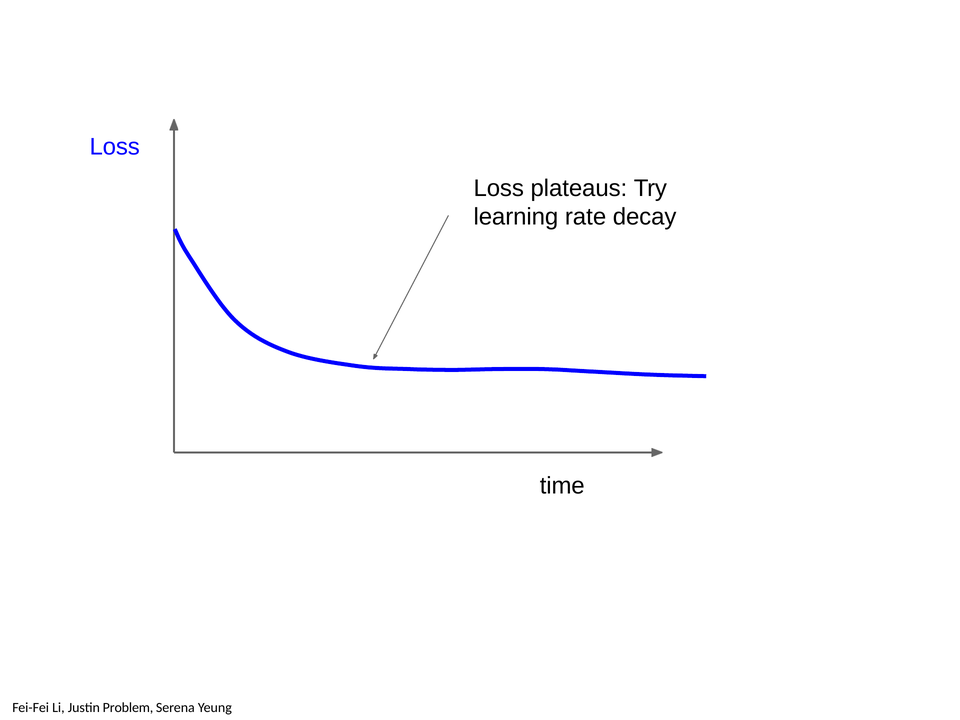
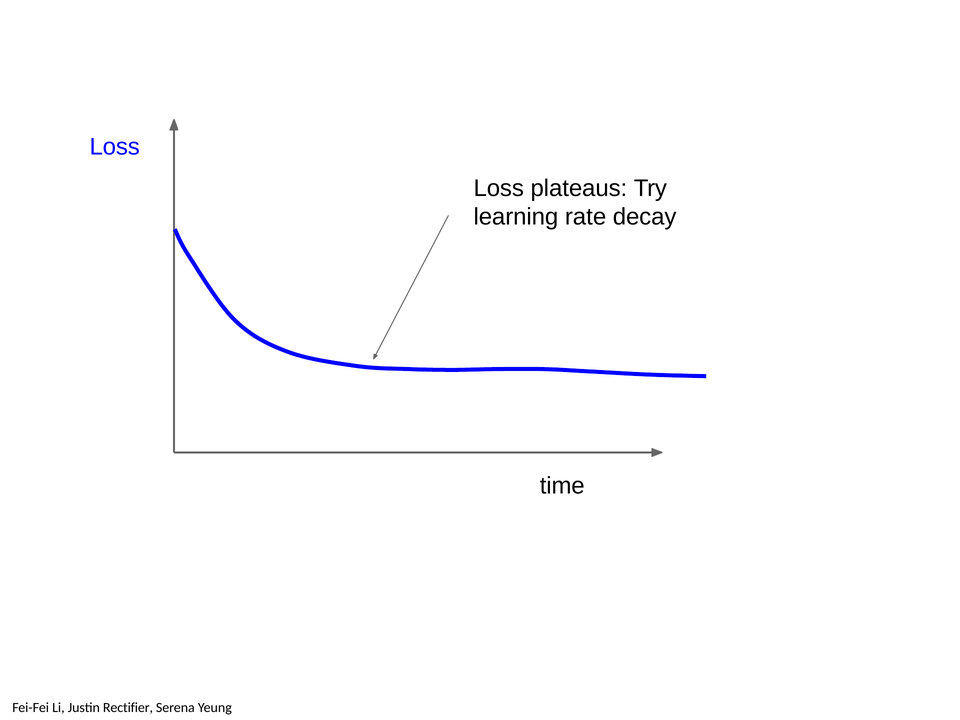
Problem: Problem -> Rectifier (128, 707)
